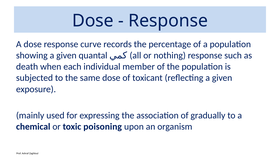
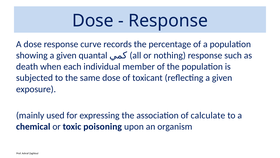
gradually: gradually -> calculate (208, 115)
